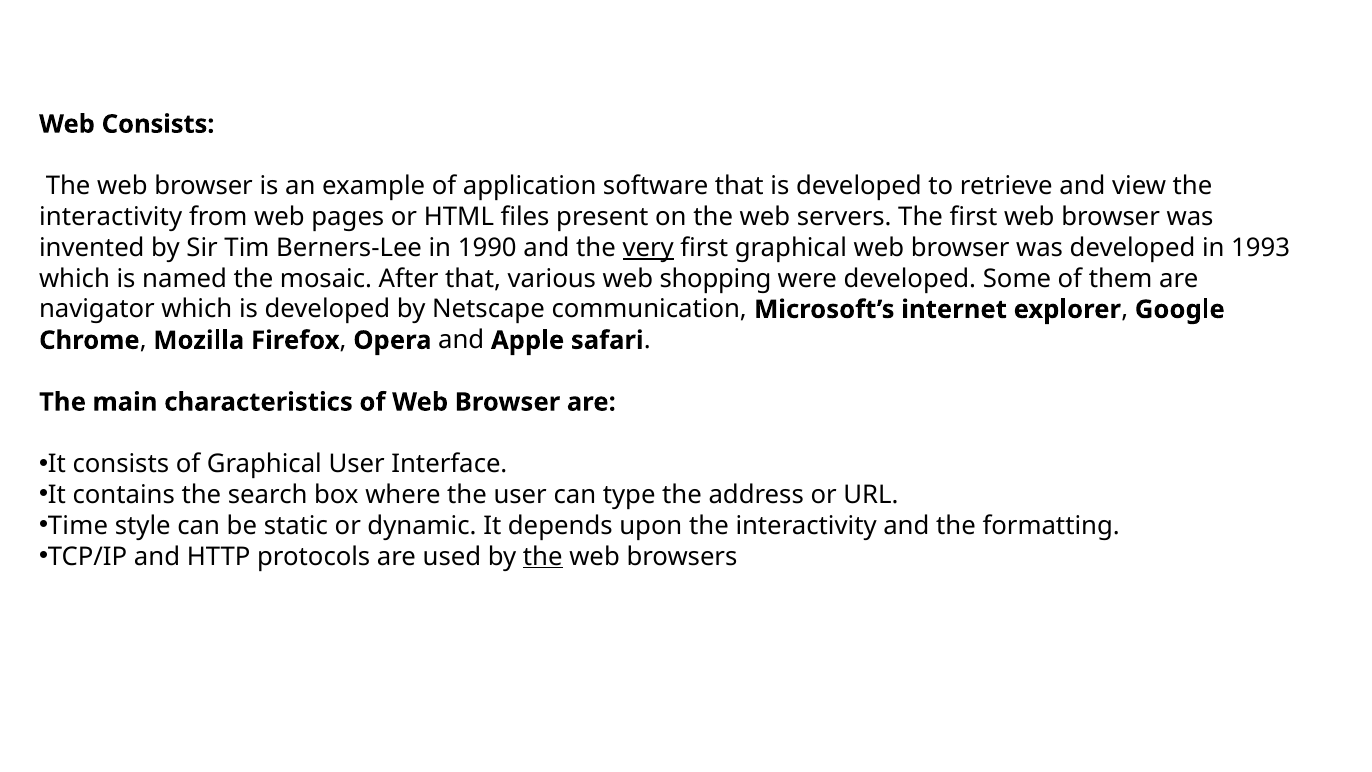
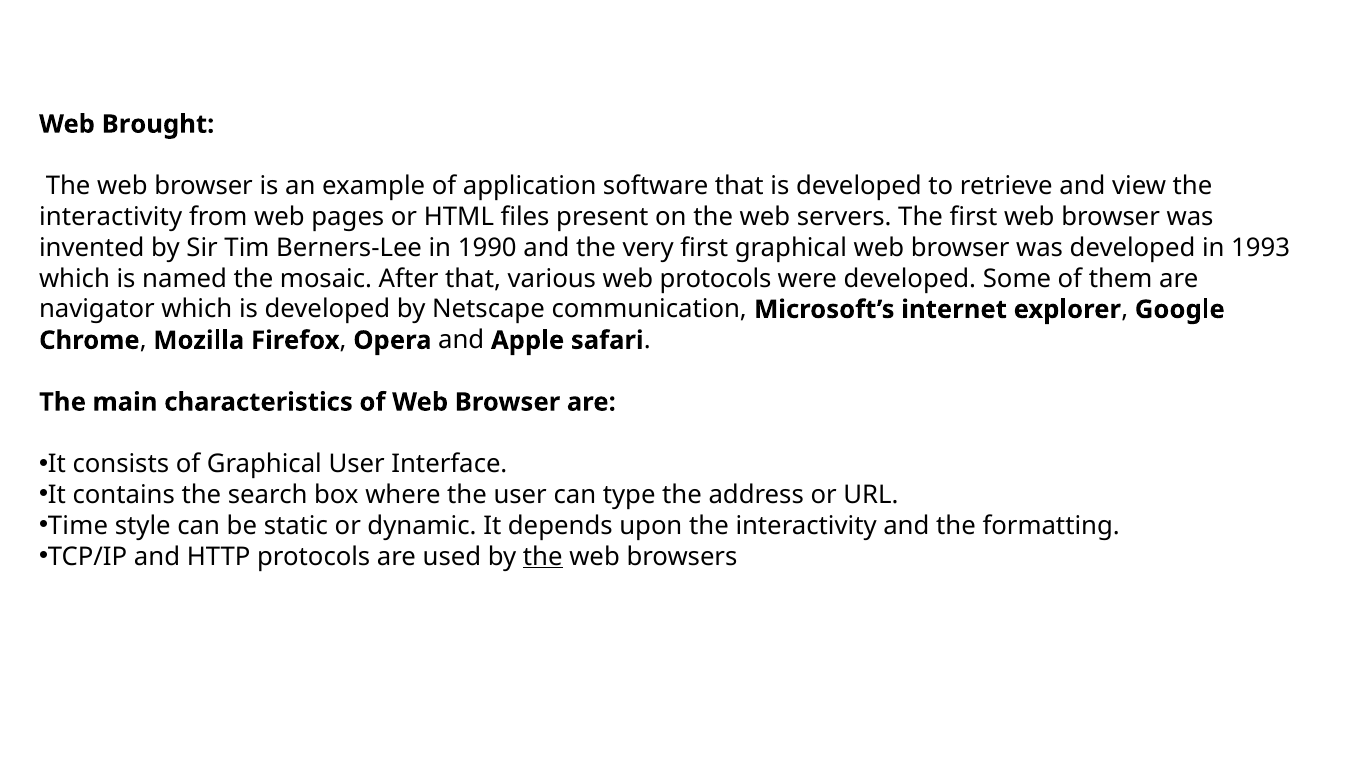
Web Consists: Consists -> Brought (158, 124)
very underline: present -> none (648, 248)
web shopping: shopping -> protocols (716, 279)
